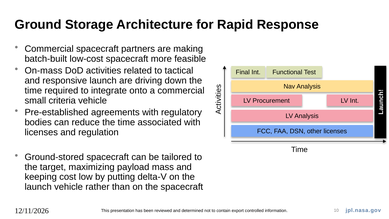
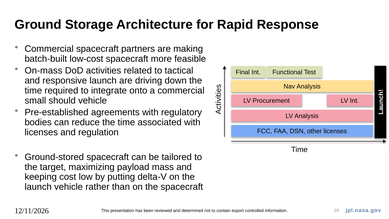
criteria: criteria -> should (62, 100)
